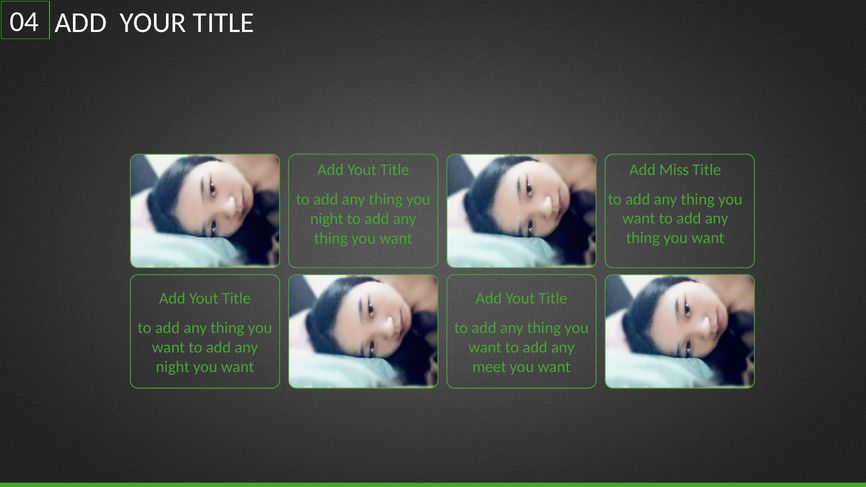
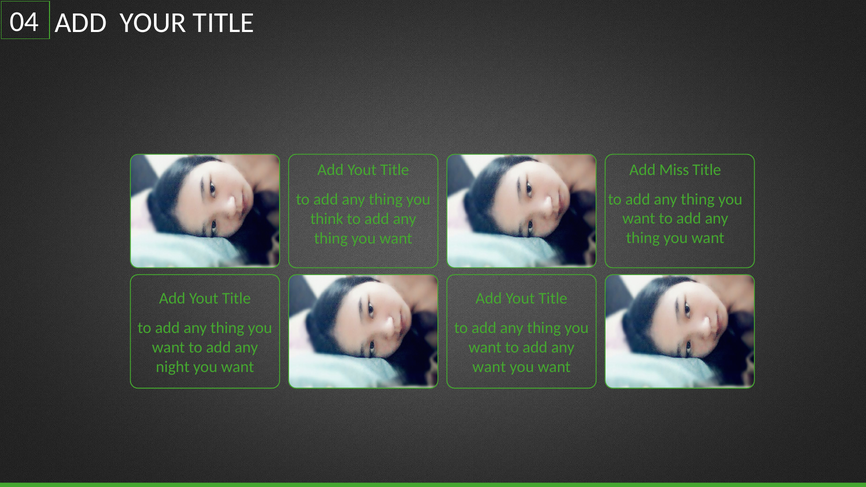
night: night -> think (327, 219)
meet: meet -> want (489, 367)
